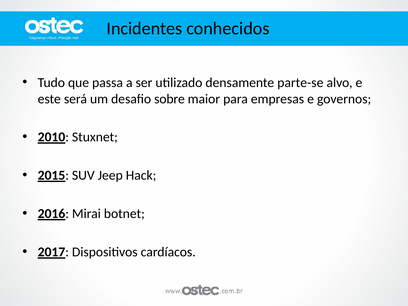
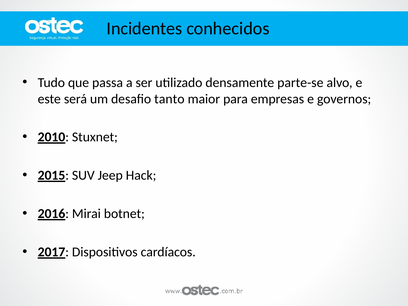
sobre: sobre -> tanto (169, 99)
